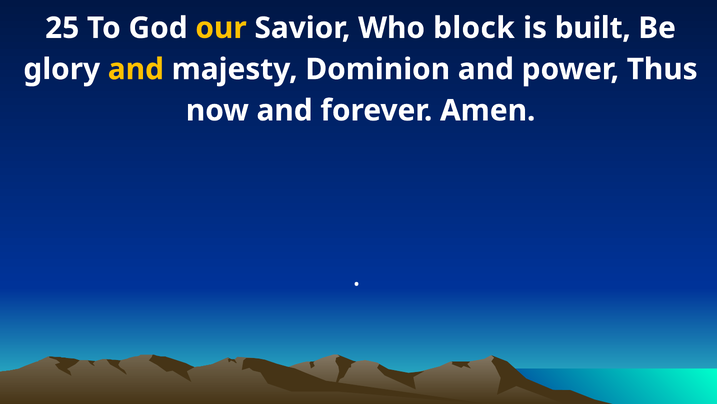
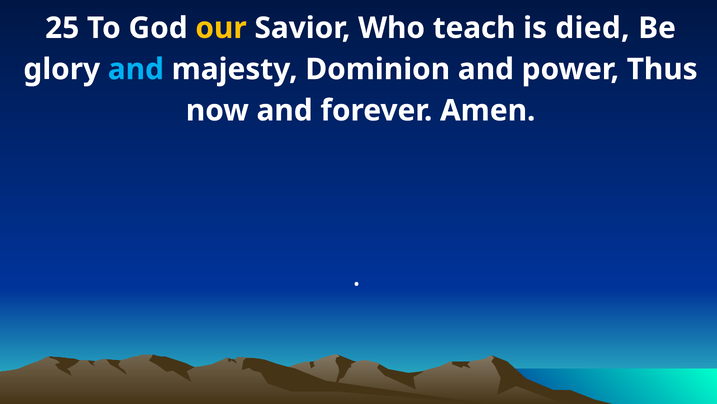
block: block -> teach (474, 28)
built: built -> died (592, 28)
and colour: yellow -> light blue (136, 69)
